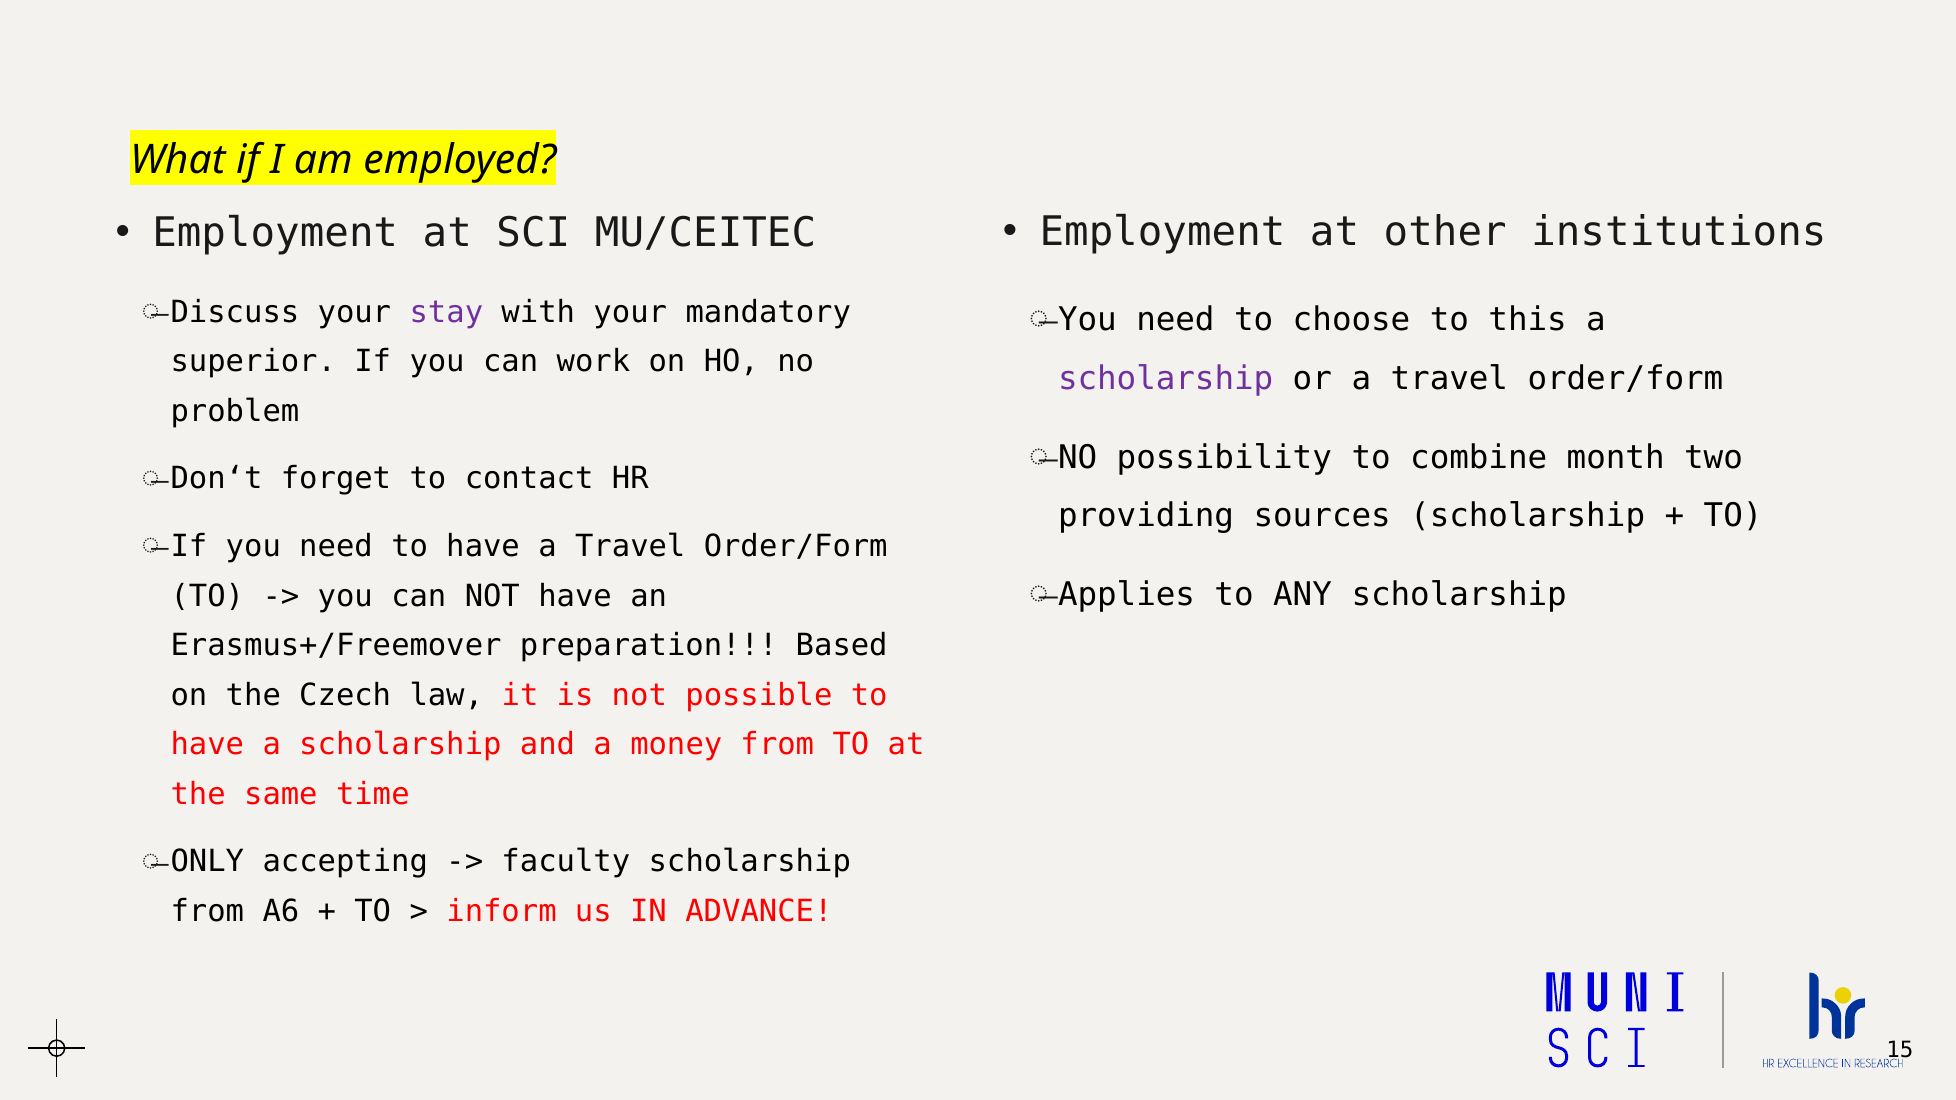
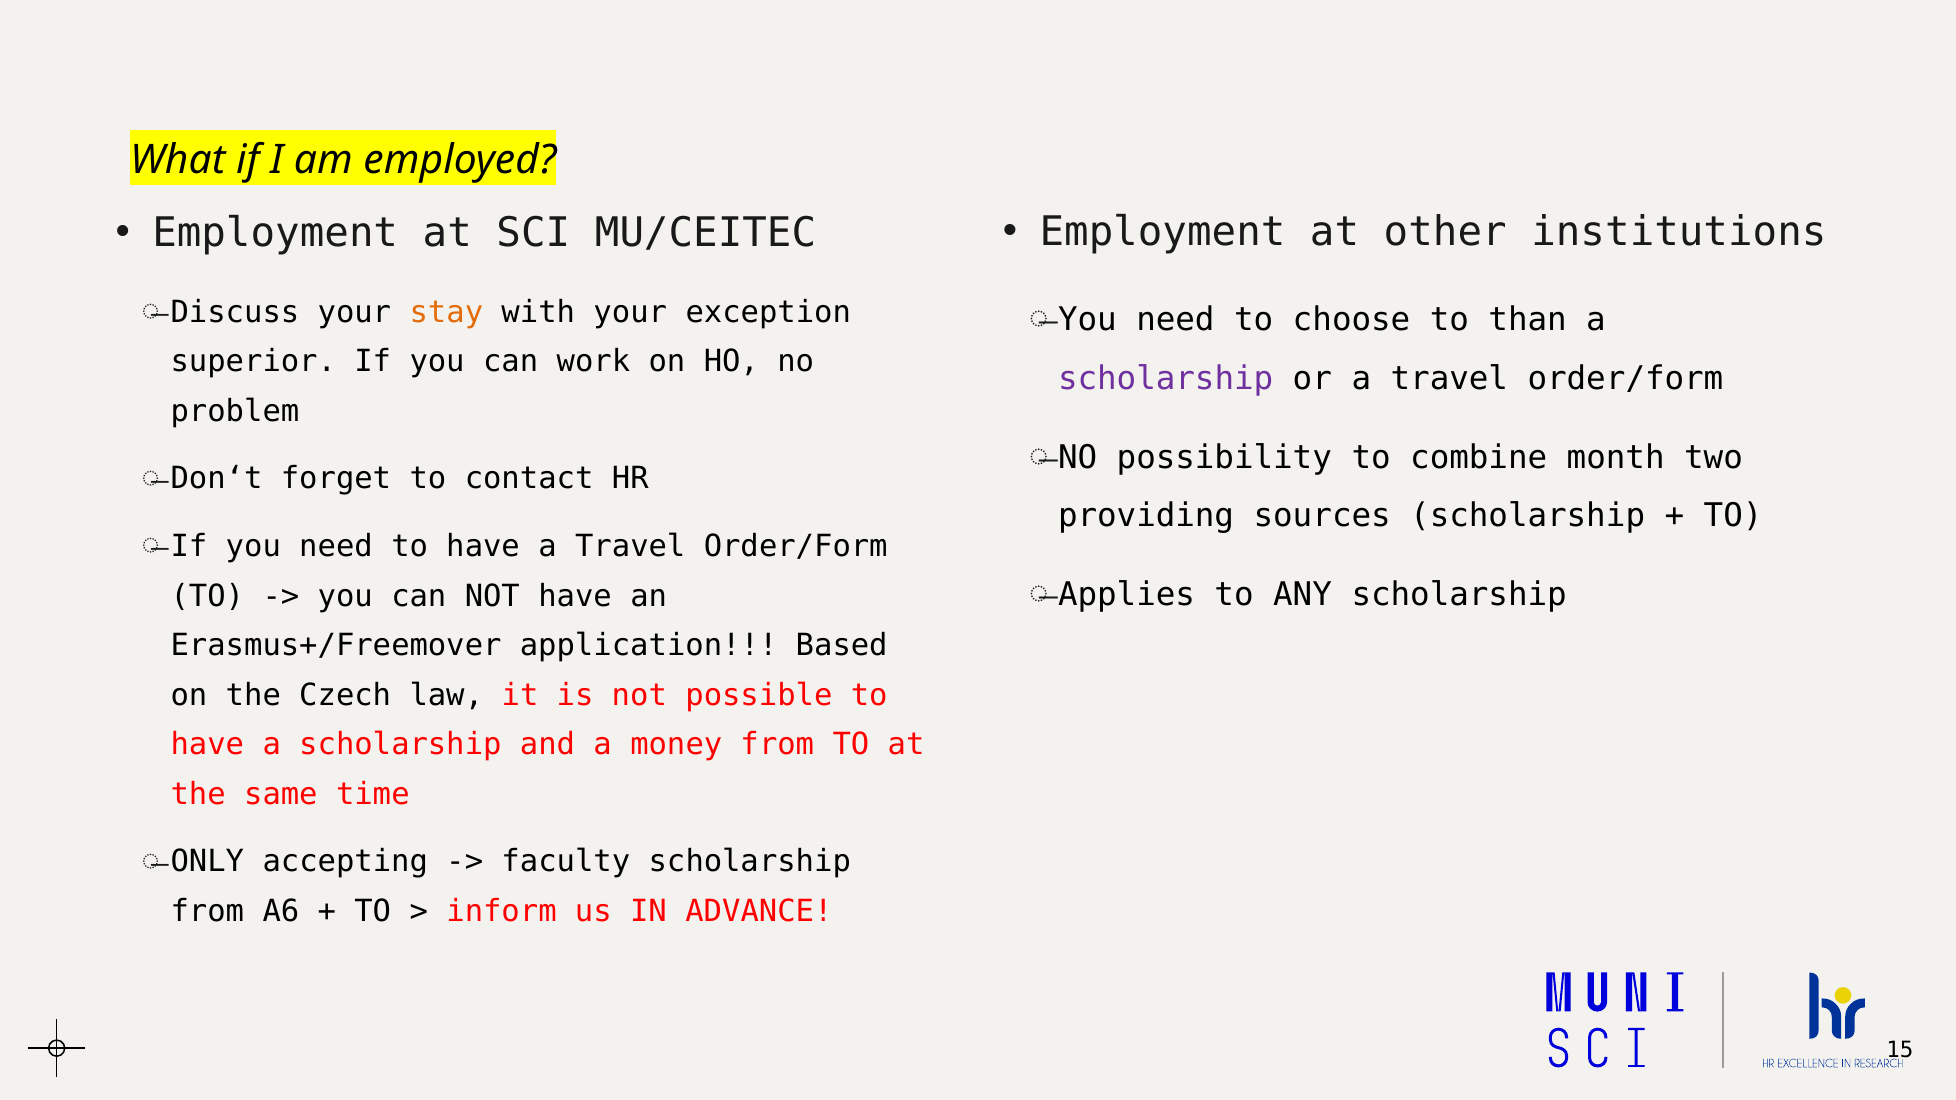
stay colour: purple -> orange (446, 312)
mandatory: mandatory -> exception (768, 312)
this: this -> than (1528, 320)
preparation: preparation -> application (649, 646)
